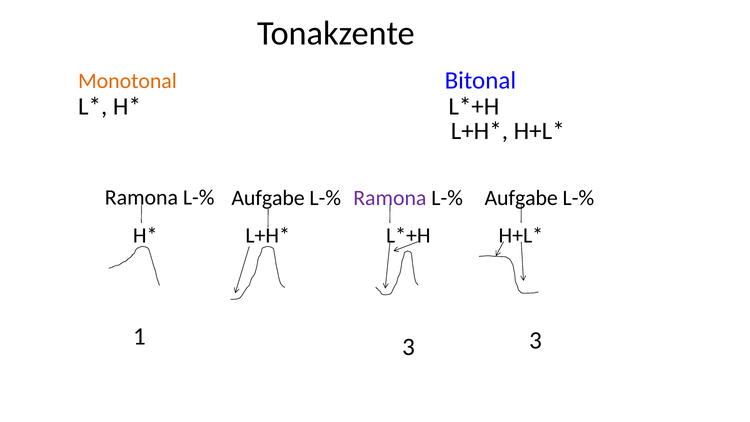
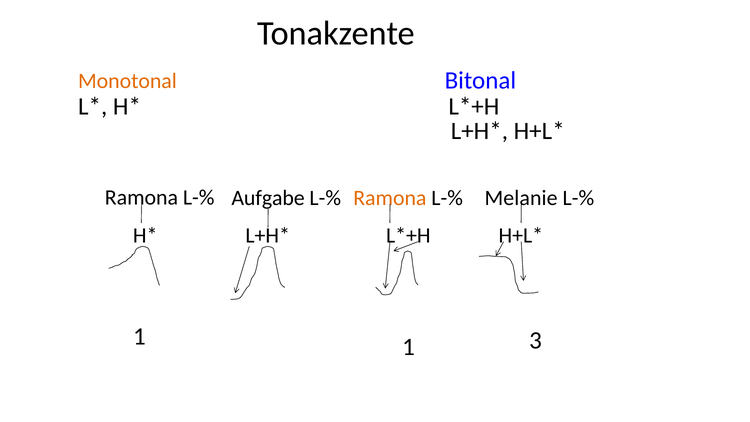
Ramona L-% Aufgabe: Aufgabe -> Melanie (521, 198)
Ramona colour: purple -> orange (390, 198)
1 3: 3 -> 1 (409, 347)
